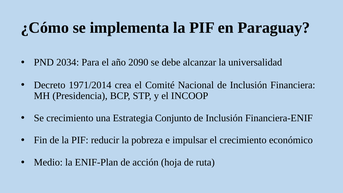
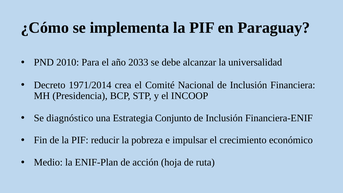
2034: 2034 -> 2010 (68, 62)
2090: 2090 -> 2033 (138, 62)
Se crecimiento: crecimiento -> diagnóstico (70, 118)
